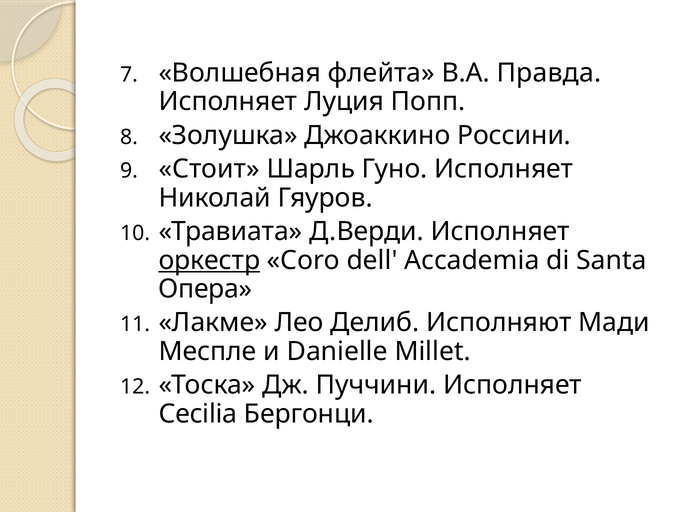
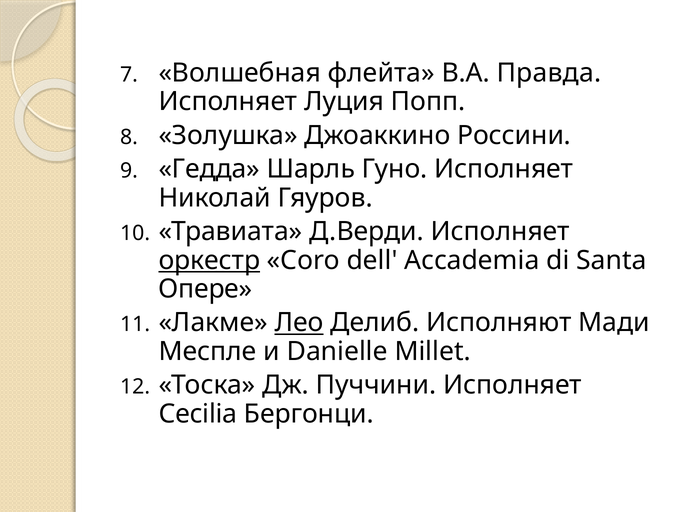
Стоит: Стоит -> Гедда (209, 169)
Опера: Опера -> Опере (205, 289)
Лео underline: none -> present (299, 323)
